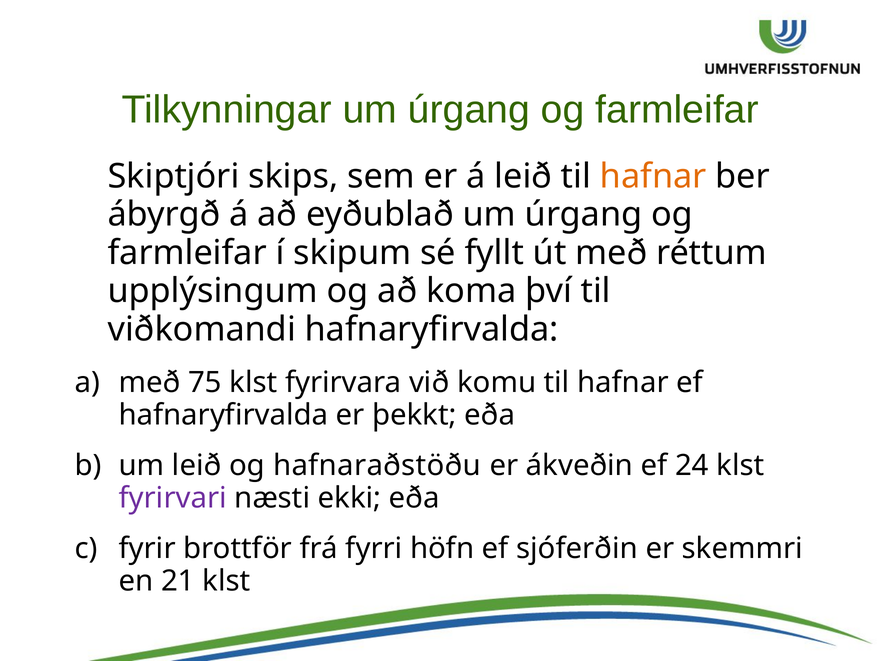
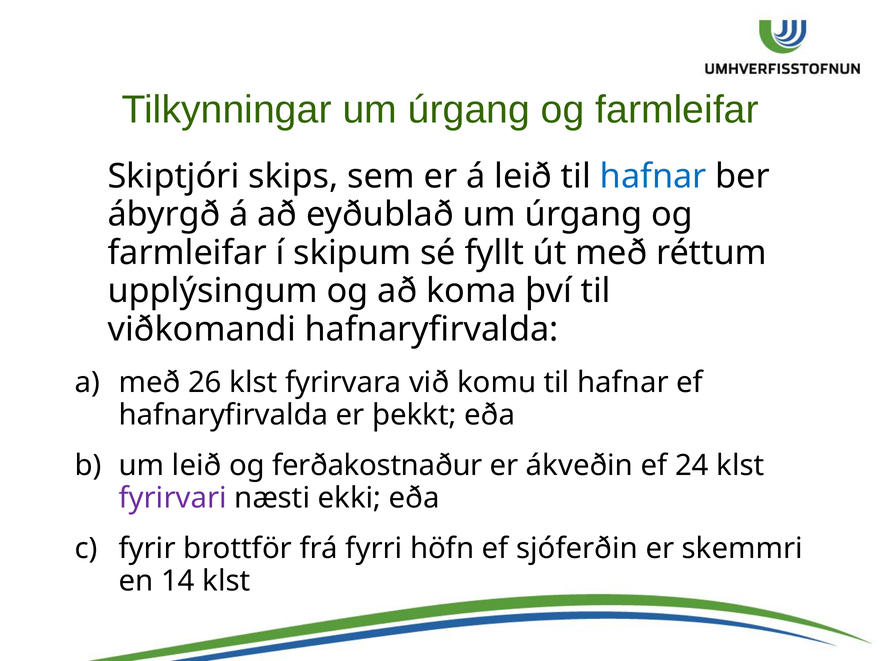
hafnar colour: orange -> blue (653, 177)
75: 75 -> 26 (205, 383)
hafnaraðstöðu: hafnaraðstöðu -> ferðakostnaður (377, 466)
21: 21 -> 14 (178, 582)
